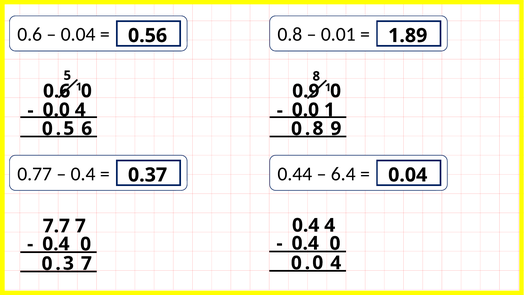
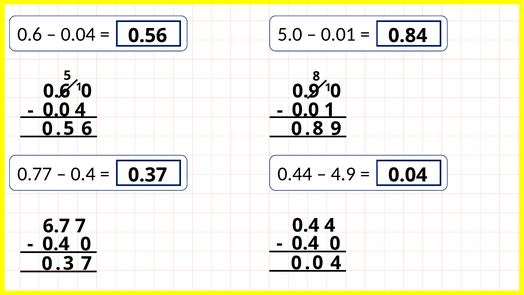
0.8: 0.8 -> 5.0 (290, 34)
1.89: 1.89 -> 0.84 (408, 36)
6.4: 6.4 -> 4.9 (343, 174)
7.7: 7.7 -> 6.7 (56, 226)
